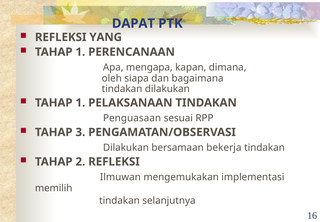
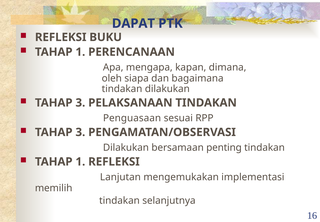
YANG: YANG -> BUKU (106, 37)
1: 1 -> 3 (80, 103)
bekerja: bekerja -> penting (224, 147)
2: 2 -> 1 (80, 161)
Ilmuwan: Ilmuwan -> Lanjutan (120, 177)
